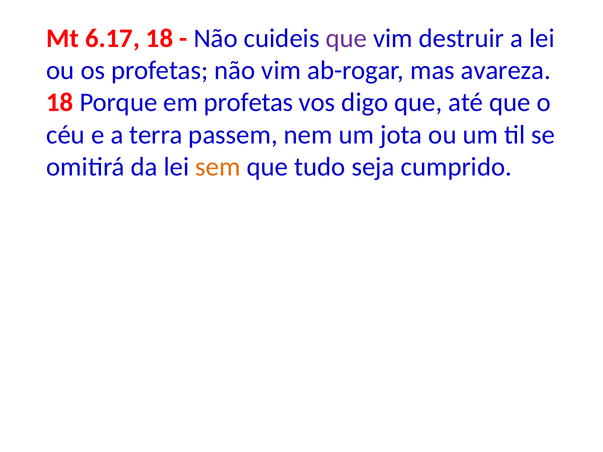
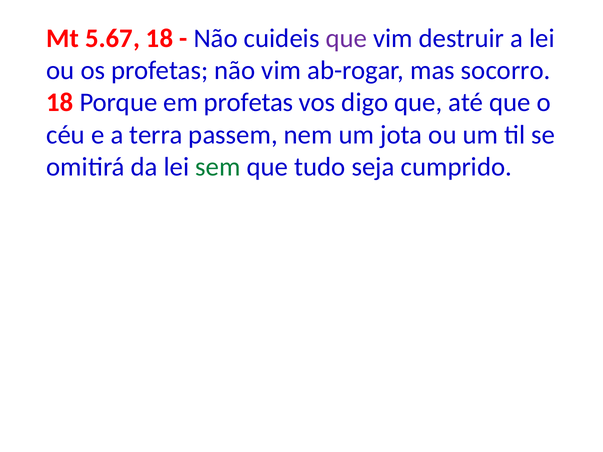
6.17: 6.17 -> 5.67 (113, 38)
avareza: avareza -> socorro (506, 70)
sem colour: orange -> green (218, 167)
